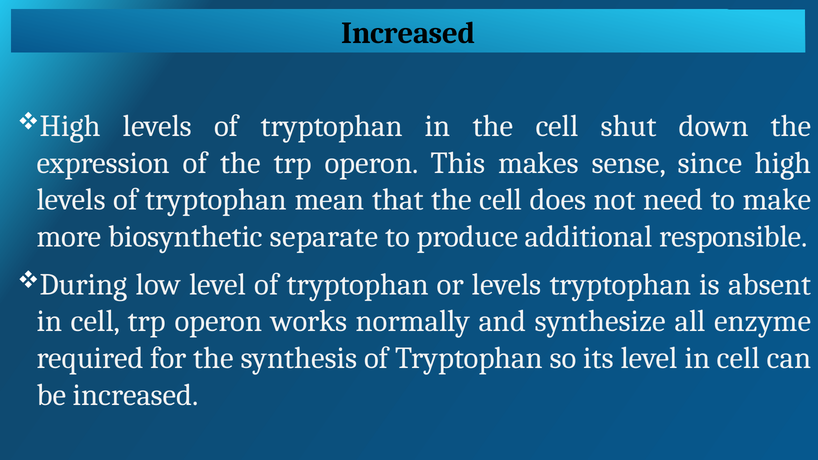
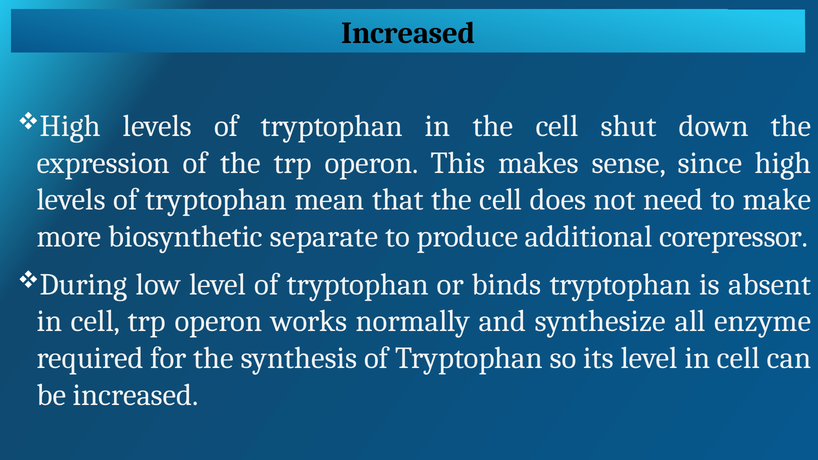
responsible: responsible -> corepressor (734, 237)
or levels: levels -> binds (507, 285)
